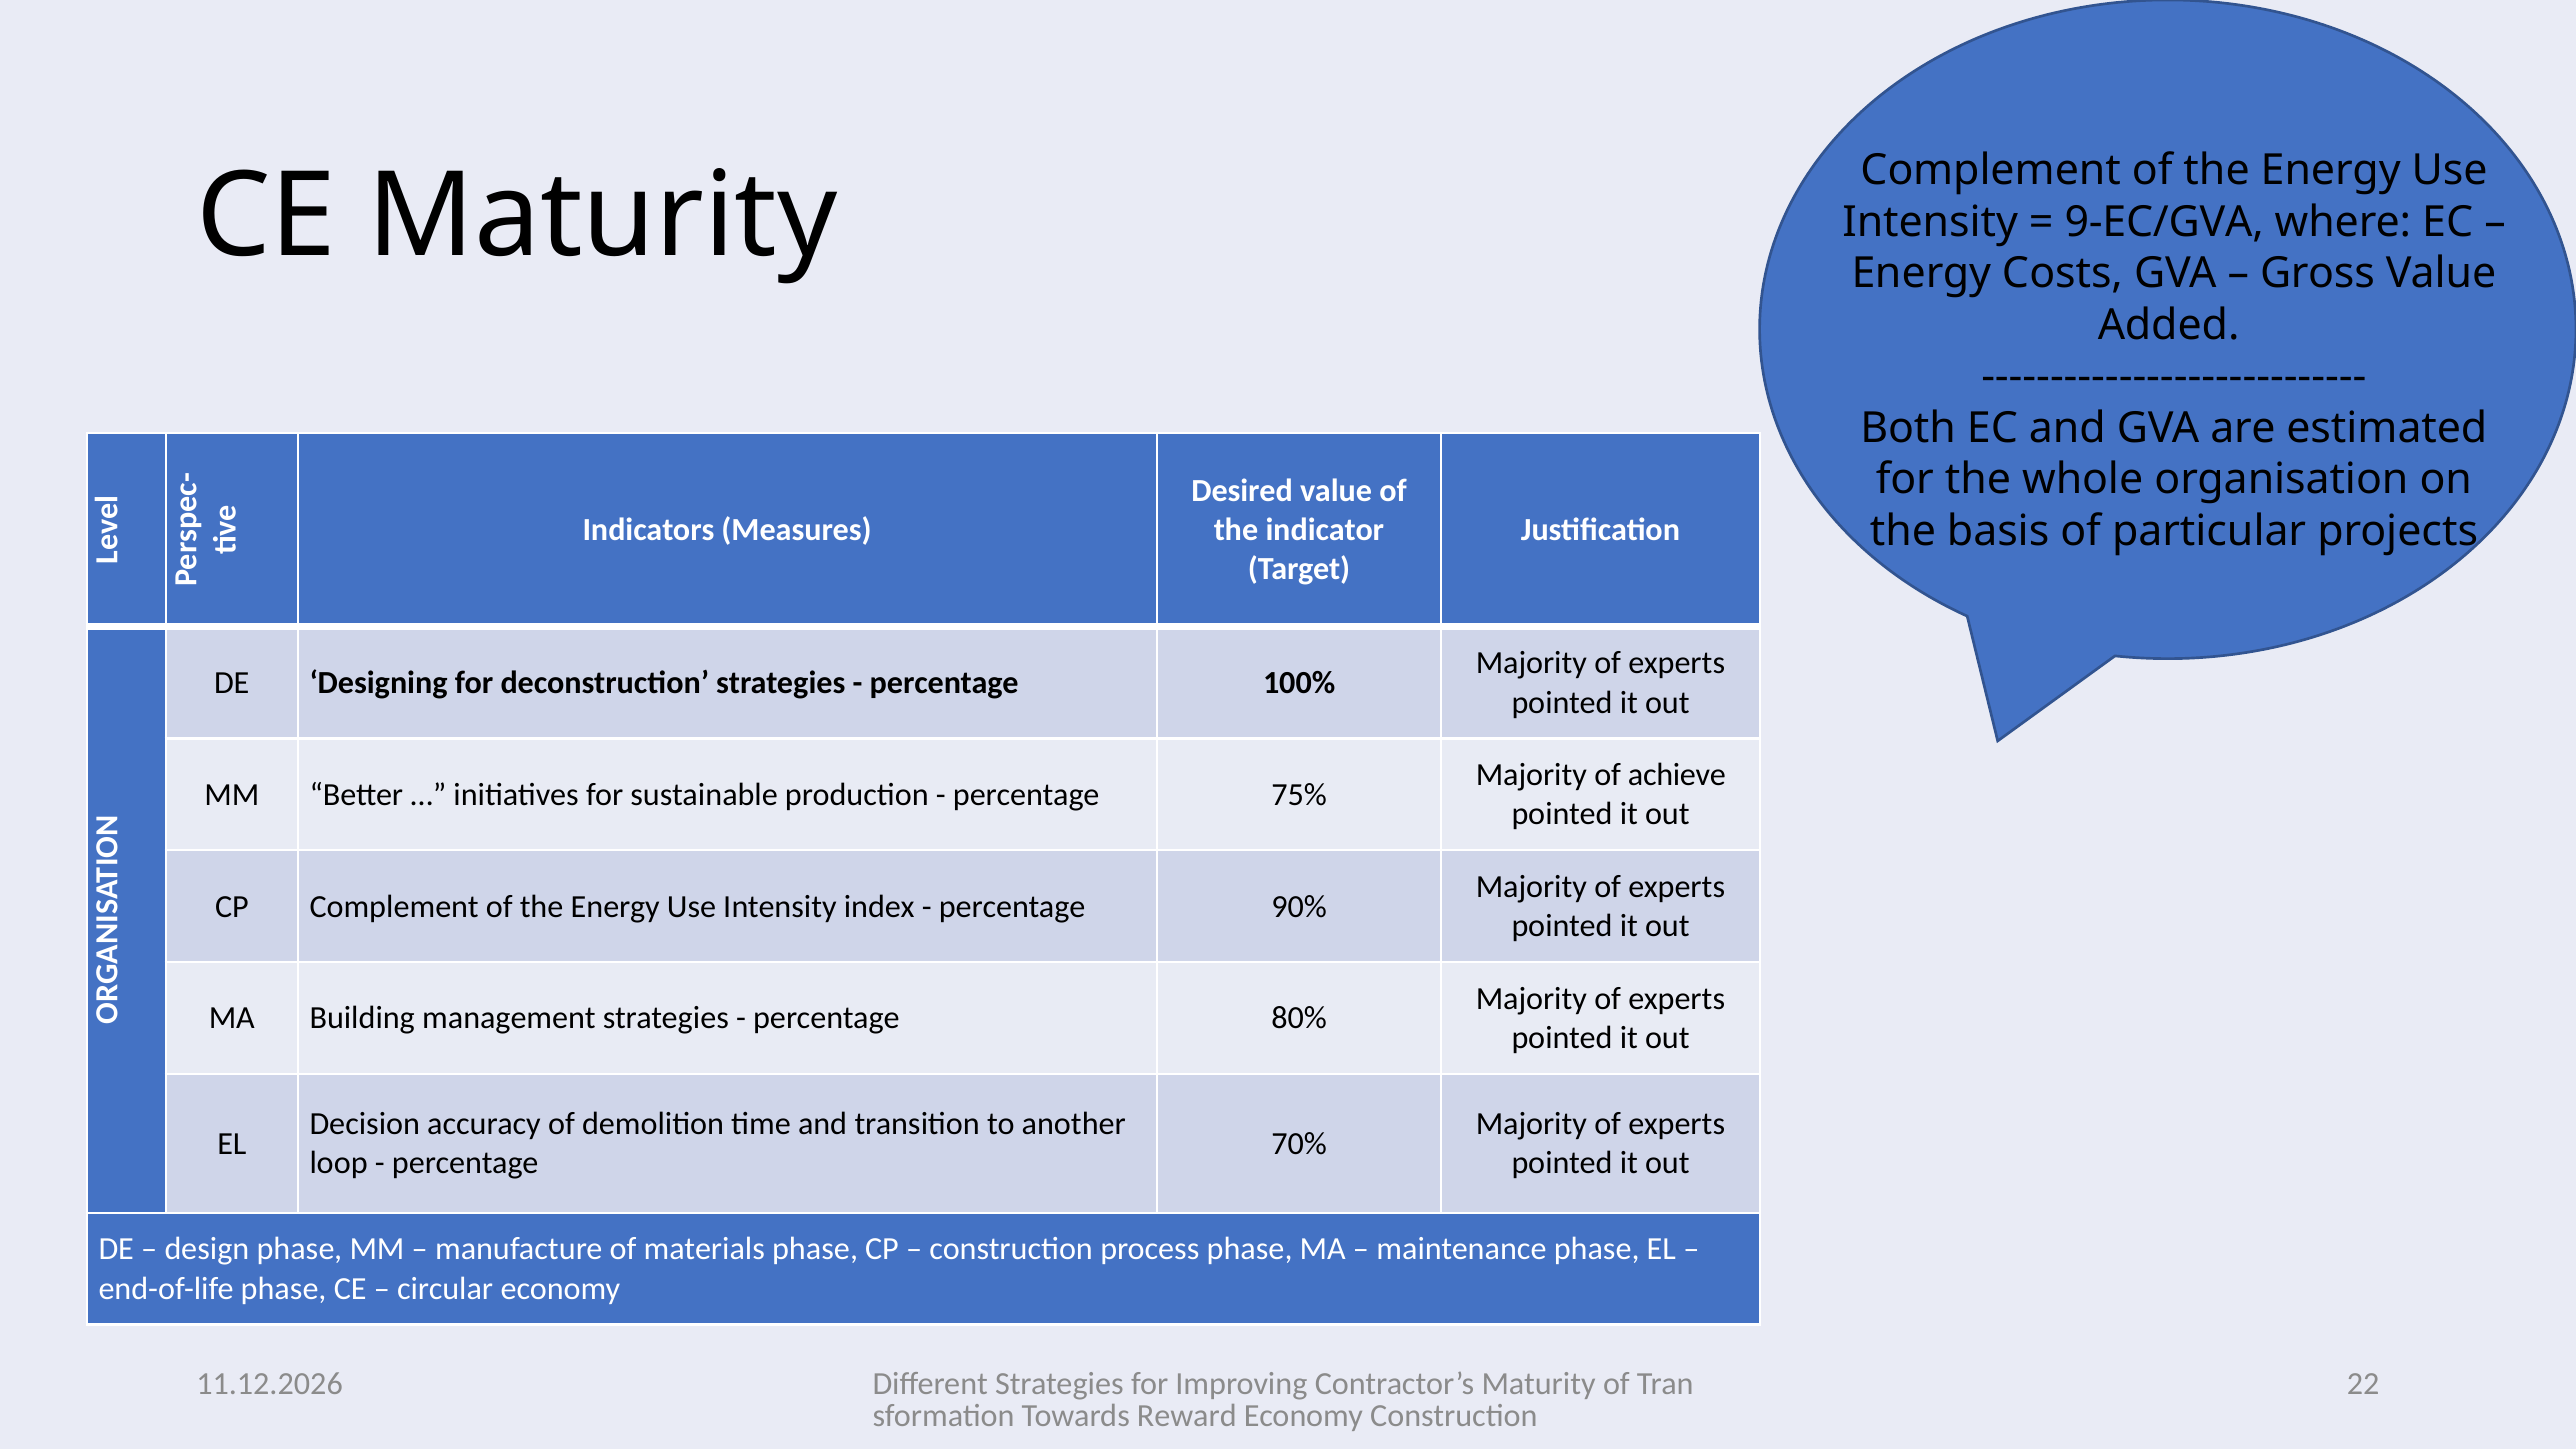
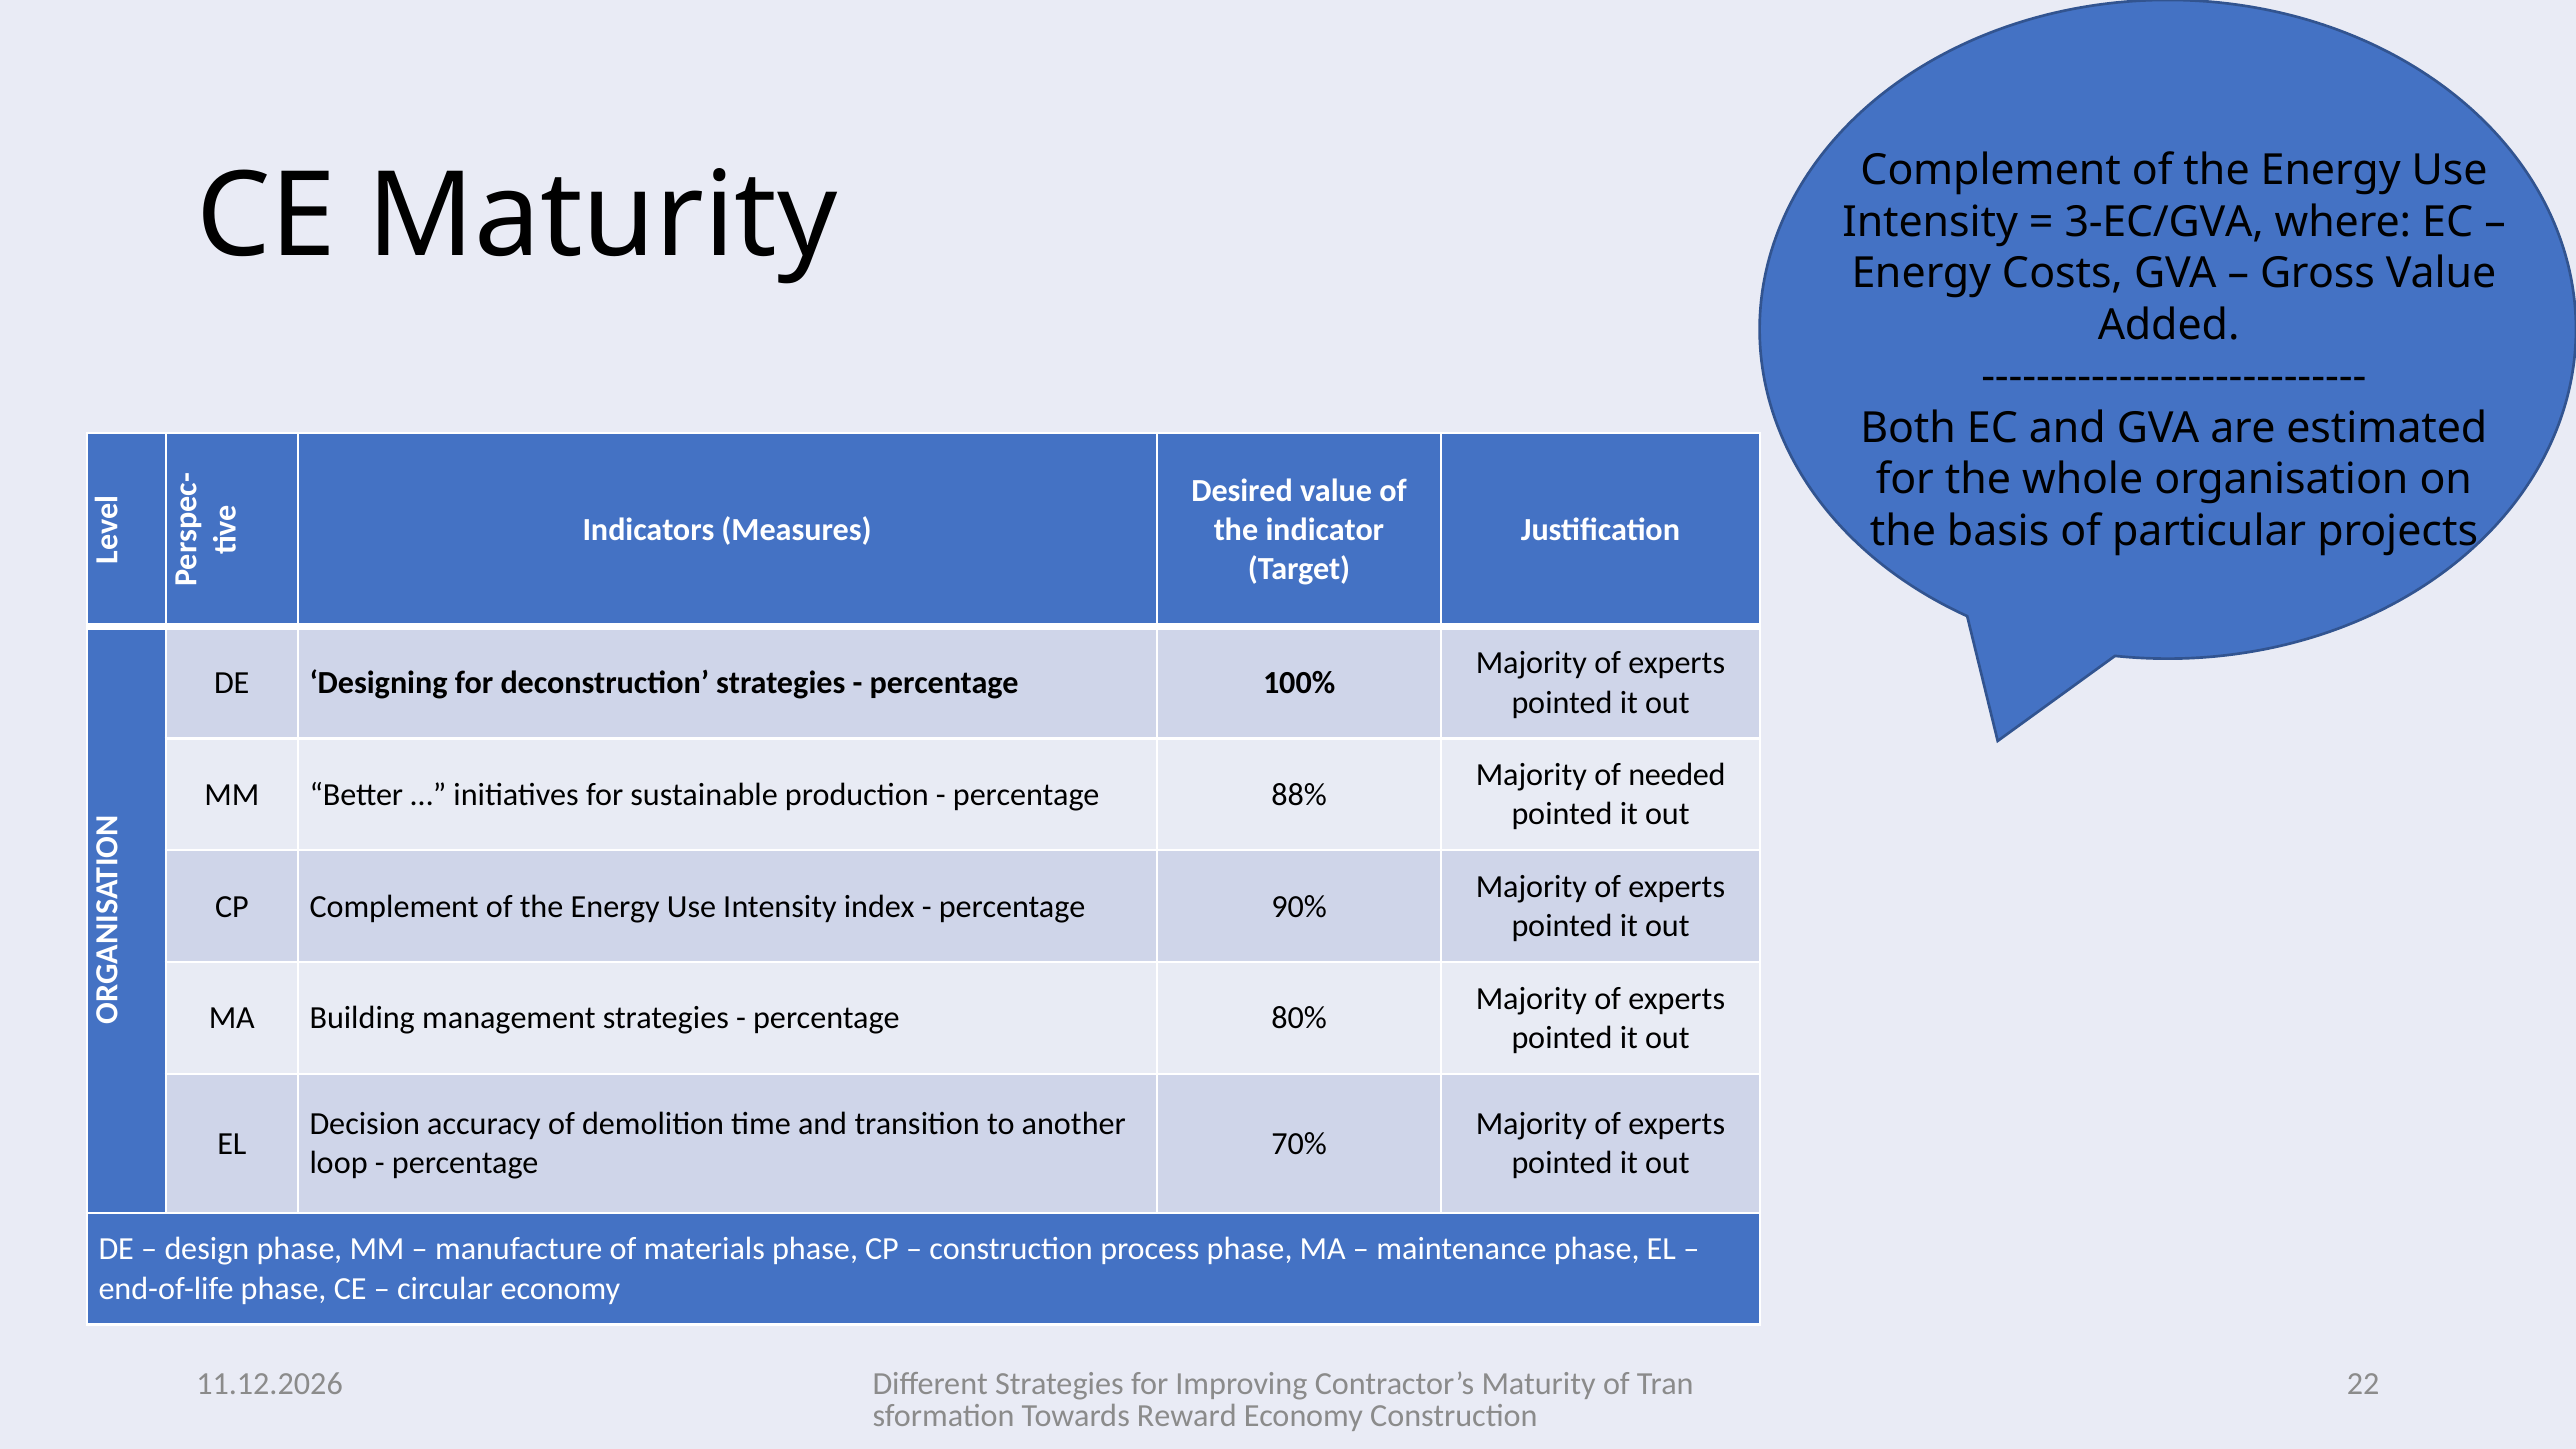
9-EC/GVA: 9-EC/GVA -> 3-EC/GVA (2164, 222)
achieve: achieve -> needed (1677, 775)
75%: 75% -> 88% (1299, 795)
